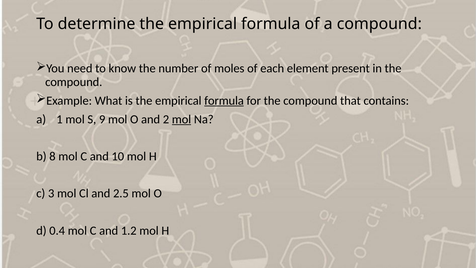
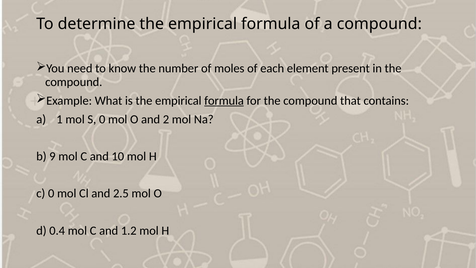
S 9: 9 -> 0 (102, 119)
mol underline: present -> none (182, 119)
8: 8 -> 9 (52, 156)
c 3: 3 -> 0 (51, 193)
